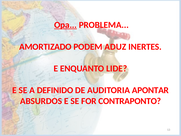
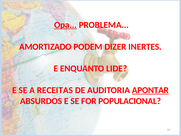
ADUZ: ADUZ -> DIZER (115, 47)
DEFINIDO: DEFINIDO -> RECEITAS (55, 90)
APONTAR underline: none -> present (150, 90)
CONTRAPONTO: CONTRAPONTO -> POPULACIONAL (130, 101)
